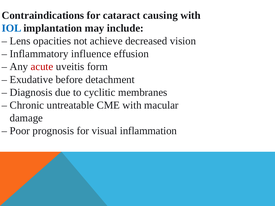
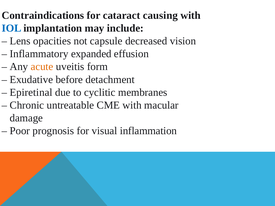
achieve: achieve -> capsule (106, 41)
influence: influence -> expanded (91, 54)
acute colour: red -> orange (42, 67)
Diagnosis: Diagnosis -> Epiretinal (31, 92)
